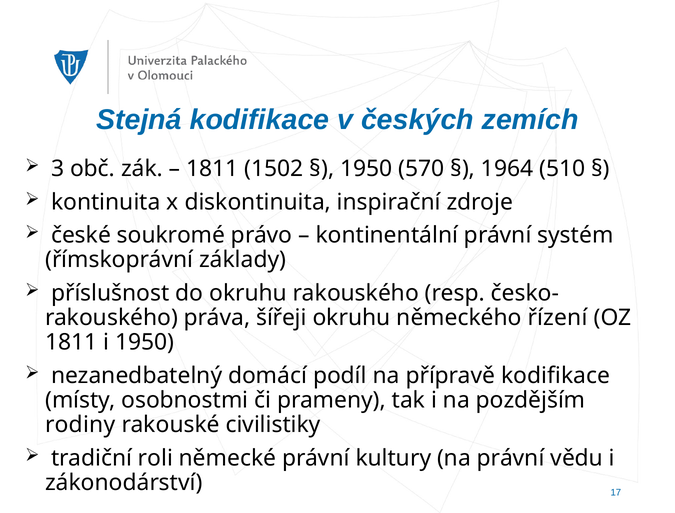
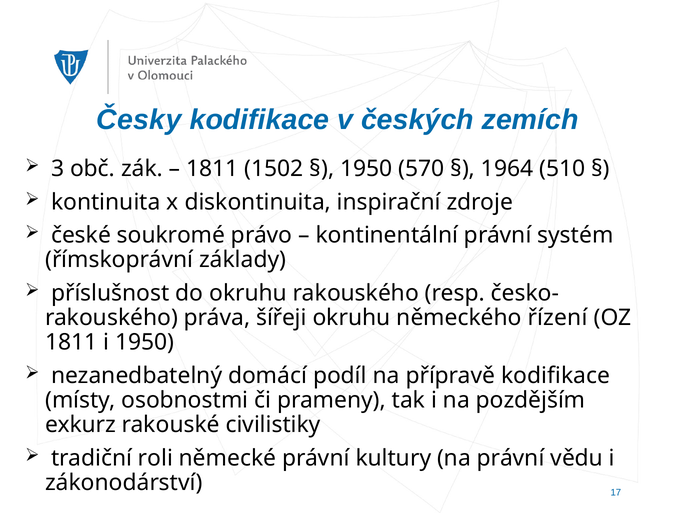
Stejná: Stejná -> Česky (139, 120)
rodiny: rodiny -> exkurz (80, 425)
